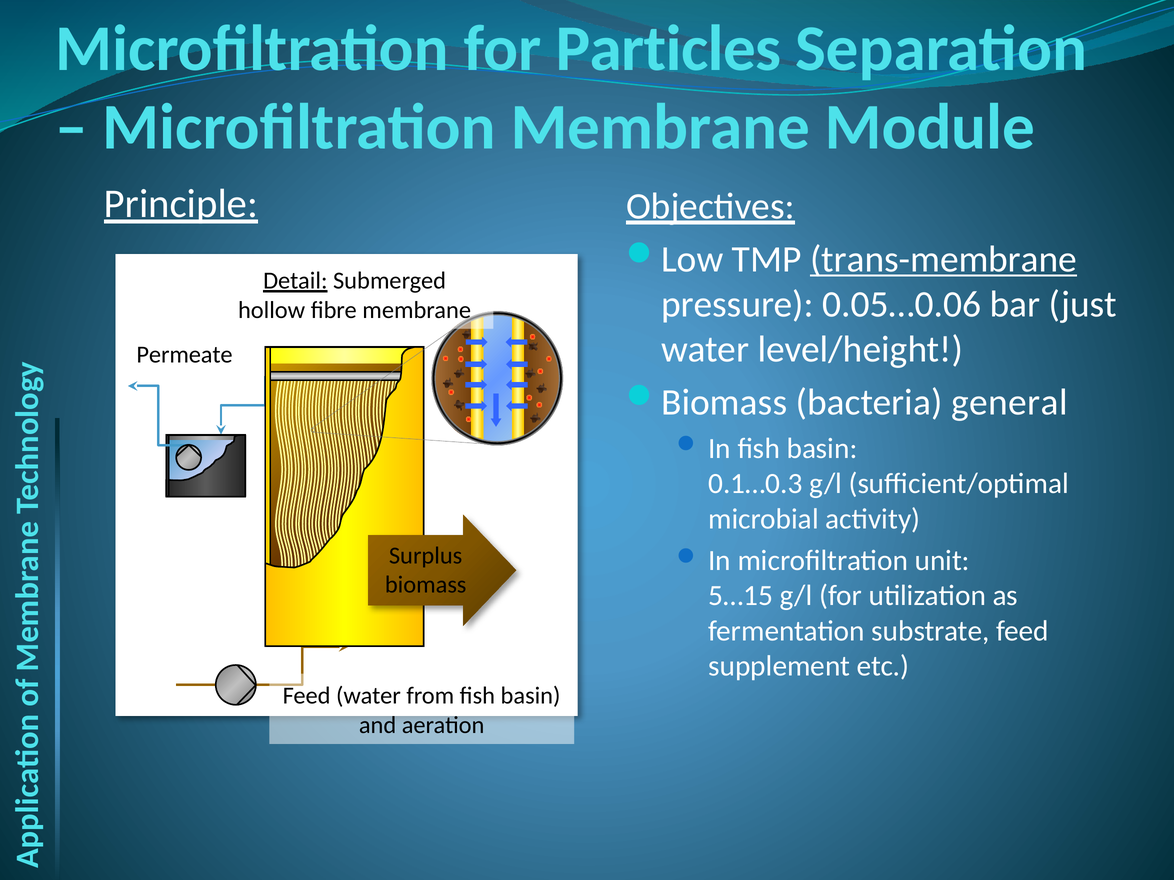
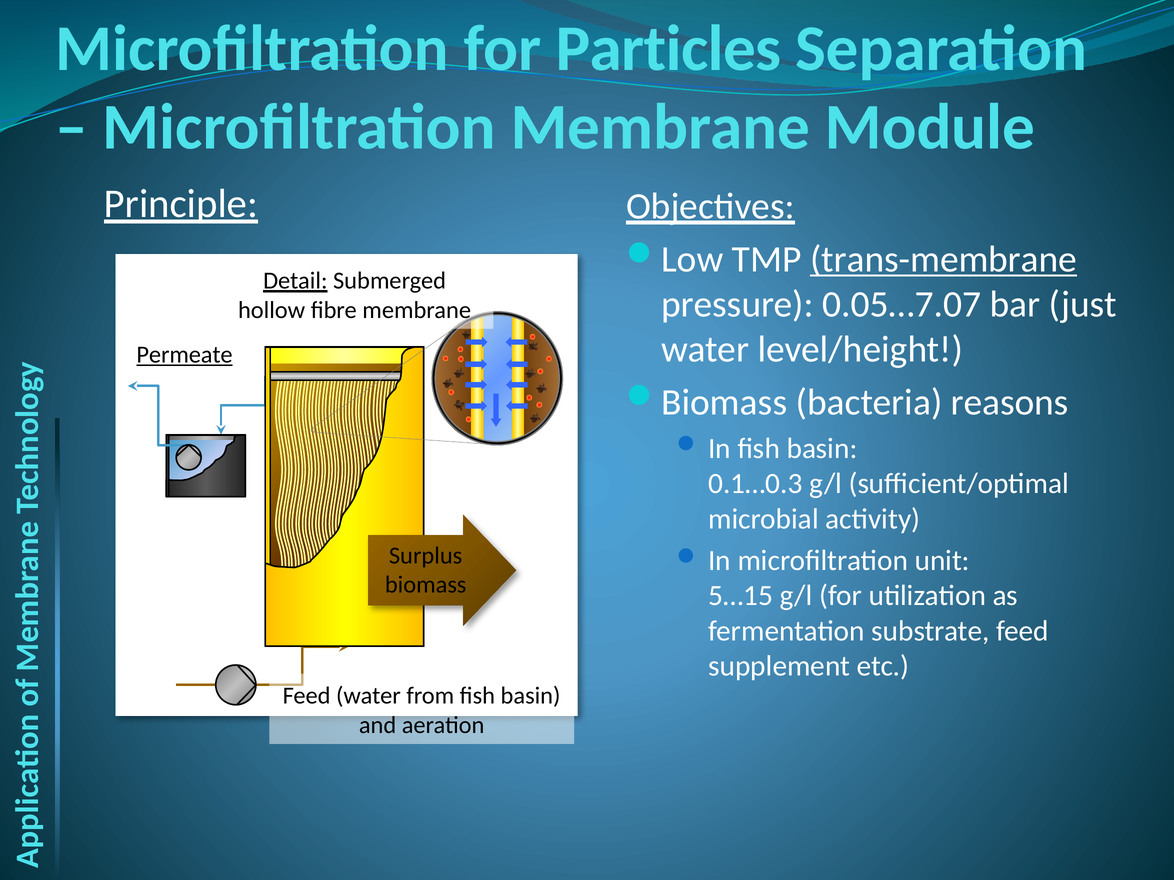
0.05…0.06: 0.05…0.06 -> 0.05…7.07 (902, 305)
Permeate underline: none -> present (185, 355)
general: general -> reasons (1010, 403)
